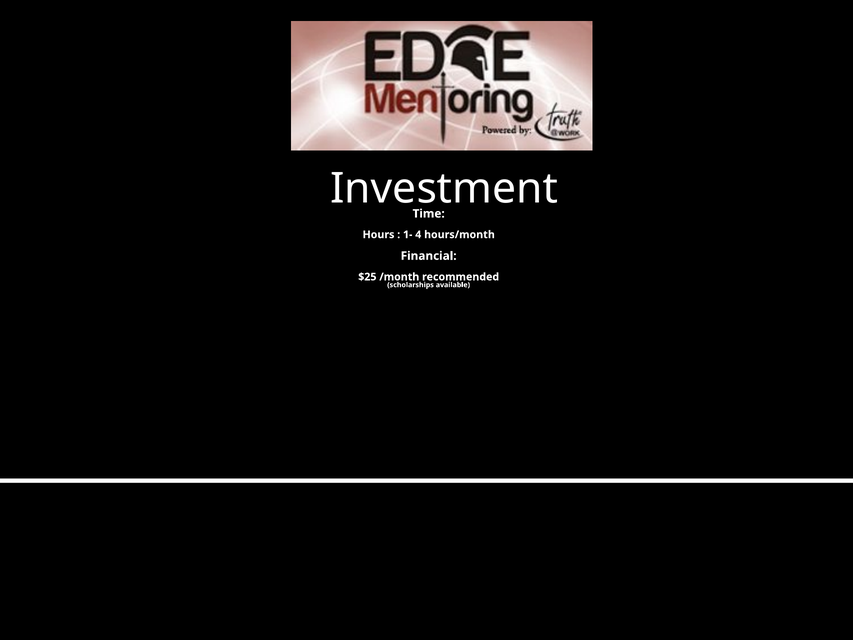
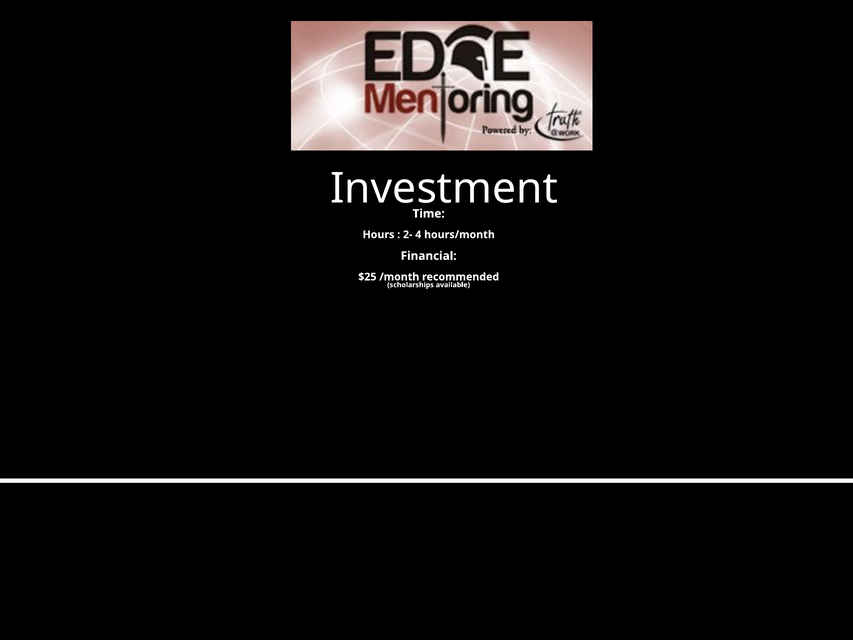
1-: 1- -> 2- (408, 235)
